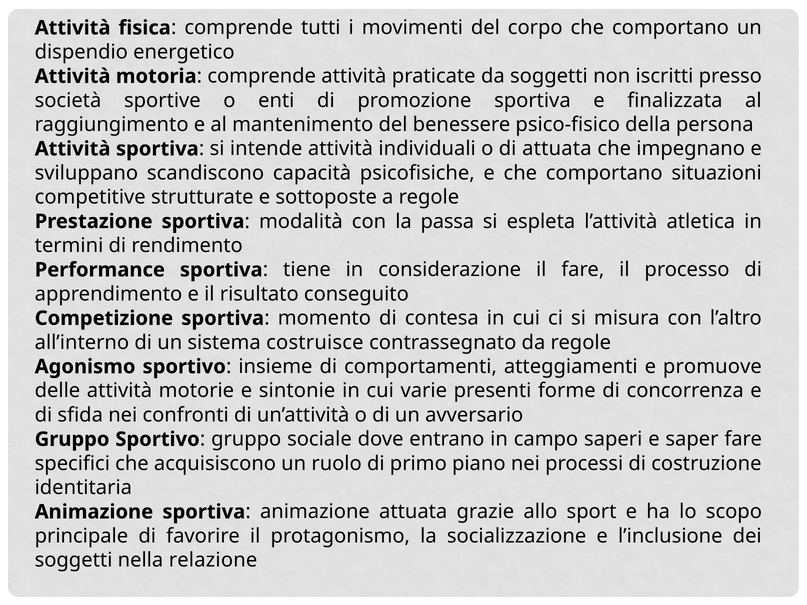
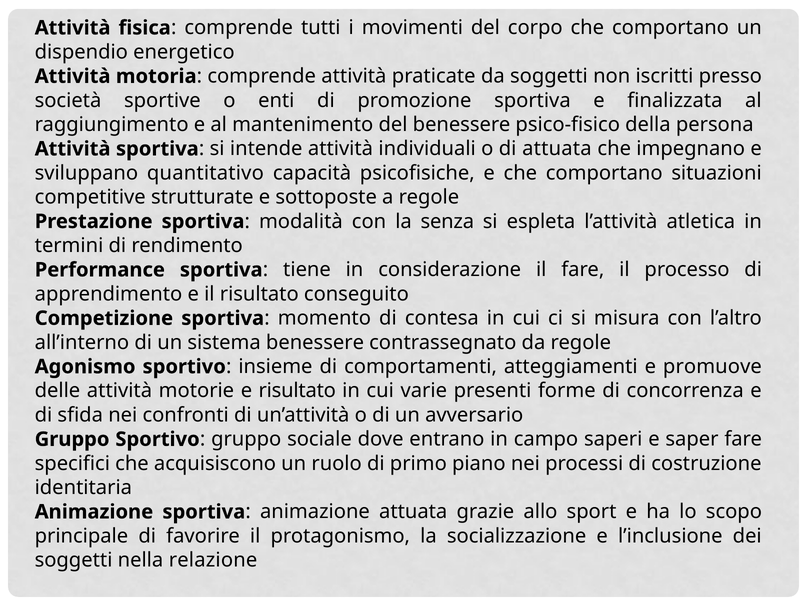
scandiscono: scandiscono -> quantitativo (205, 173)
passa: passa -> senza (447, 222)
sistema costruisce: costruisce -> benessere (315, 343)
e sintonie: sintonie -> risultato (297, 391)
